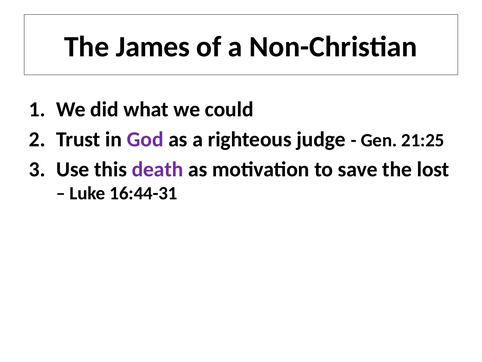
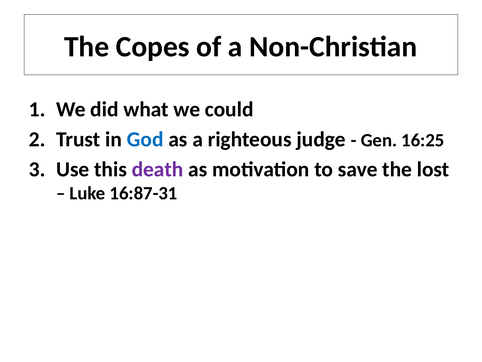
James: James -> Copes (153, 47)
God colour: purple -> blue (145, 139)
21:25: 21:25 -> 16:25 (423, 140)
16:44-31: 16:44-31 -> 16:87-31 (144, 193)
